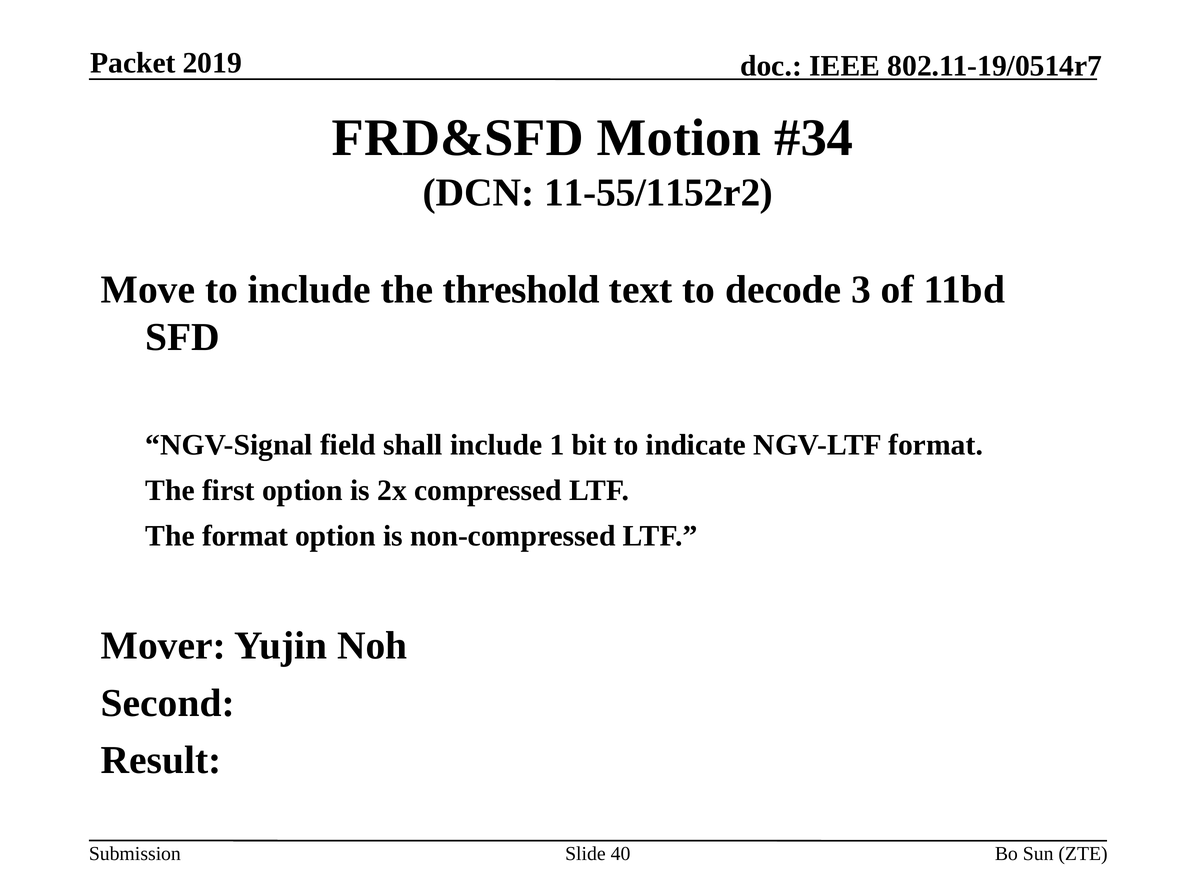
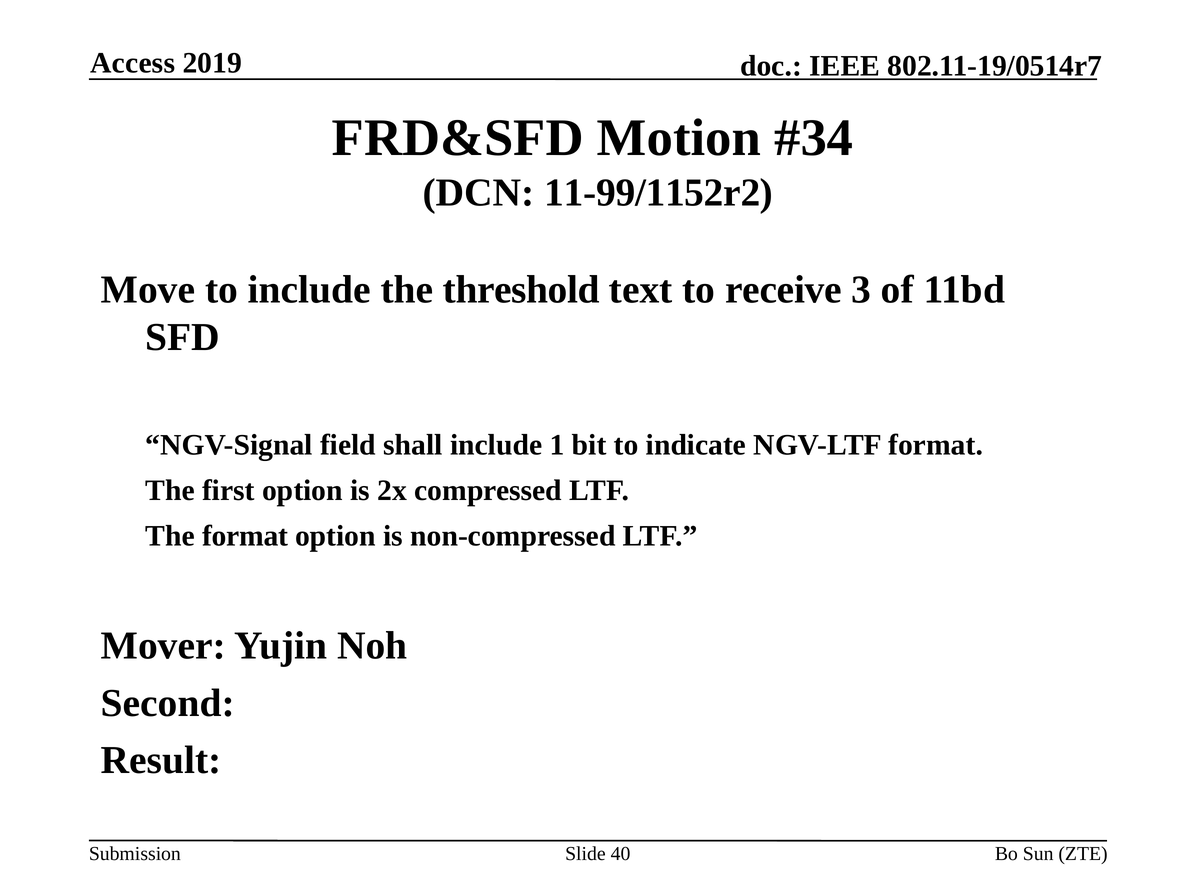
Packet: Packet -> Access (133, 63)
11-55/1152r2: 11-55/1152r2 -> 11-99/1152r2 (659, 192)
decode: decode -> receive (783, 289)
